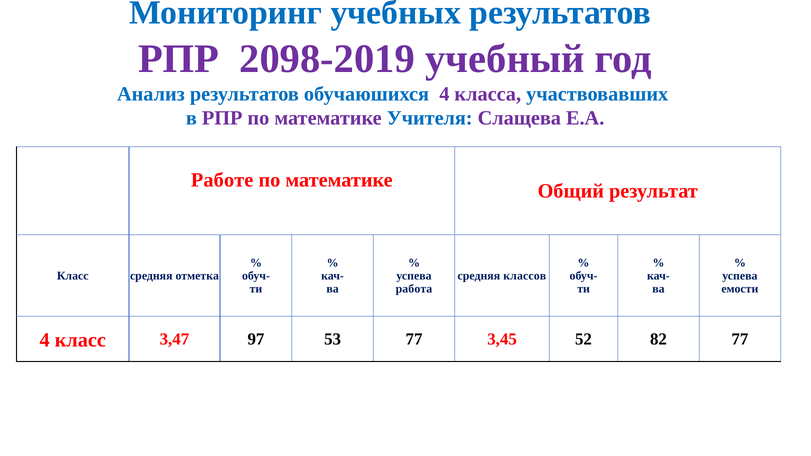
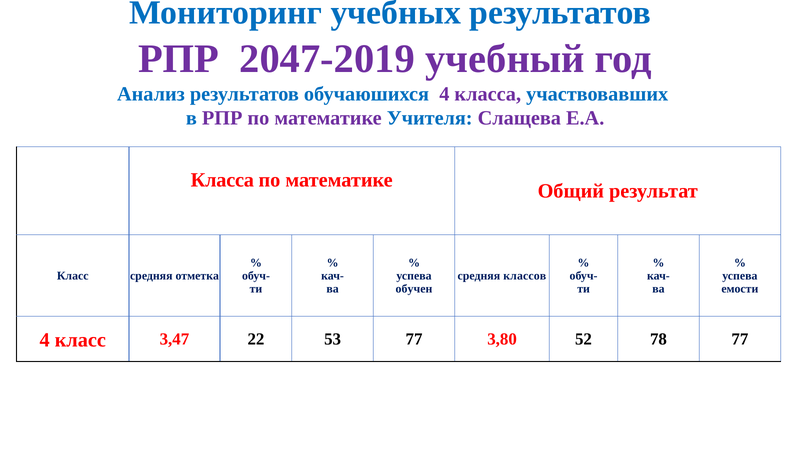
2098-2019: 2098-2019 -> 2047-2019 (327, 59)
Работе: Работе -> Класса (222, 180)
работа: работа -> обучен (414, 289)
97: 97 -> 22 (256, 339)
3,45: 3,45 -> 3,80 (502, 339)
82: 82 -> 78 (658, 339)
